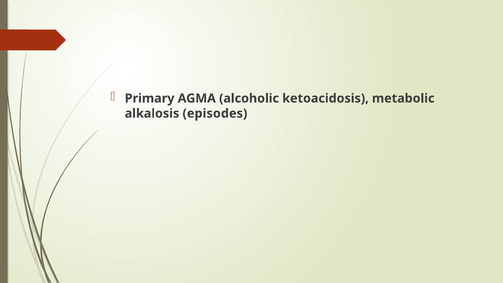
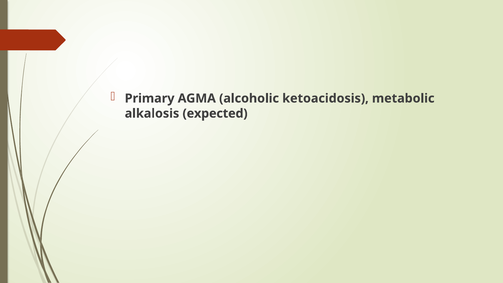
episodes: episodes -> expected (215, 113)
